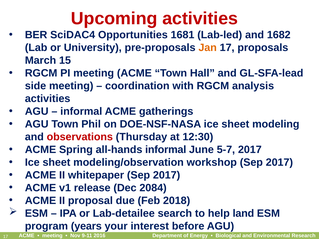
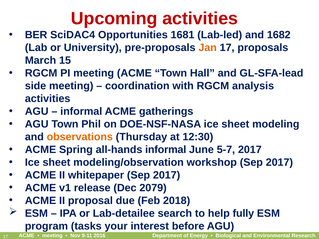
observations colour: red -> orange (80, 137)
2084: 2084 -> 2079 (153, 188)
land: land -> fully (243, 214)
years: years -> tasks (86, 226)
